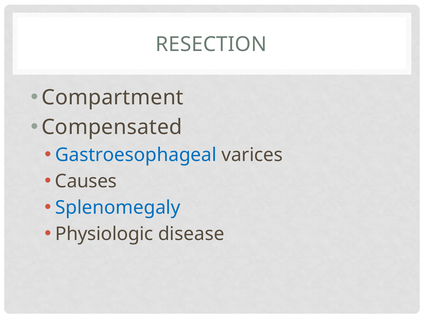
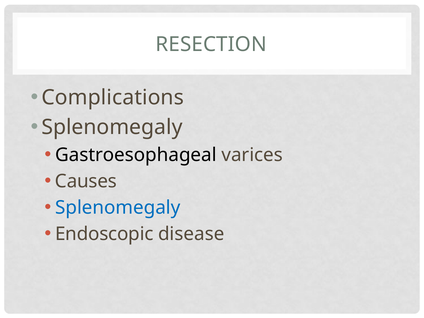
Compartment: Compartment -> Complications (113, 98)
Compensated: Compensated -> Splenomegaly (112, 127)
Gastroesophageal colour: blue -> black (136, 155)
Physiologic: Physiologic -> Endoscopic (104, 234)
